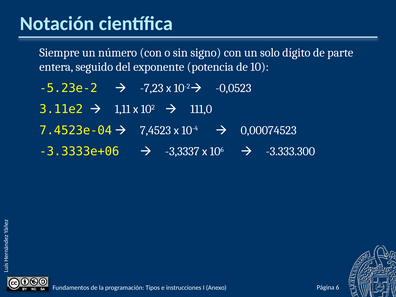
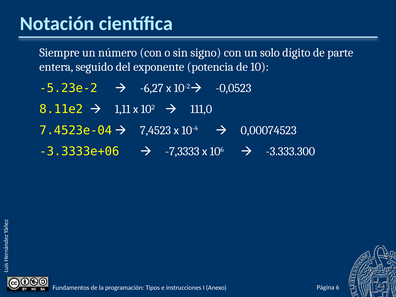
-7,23: -7,23 -> -6,27 (152, 88)
3.11e2: 3.11e2 -> 8.11e2 (61, 109)
-3,3337: -3,3337 -> -7,3333 (182, 151)
